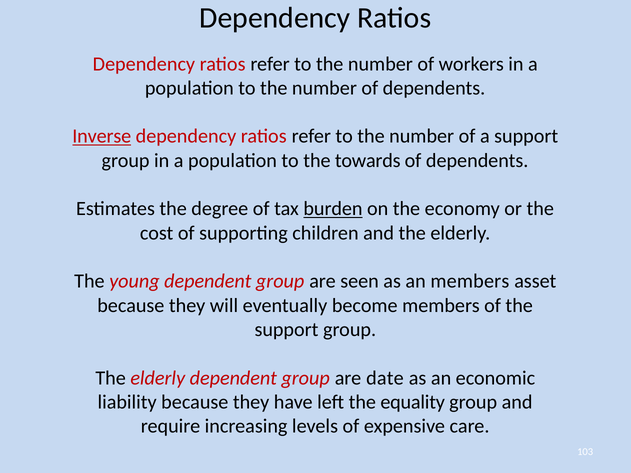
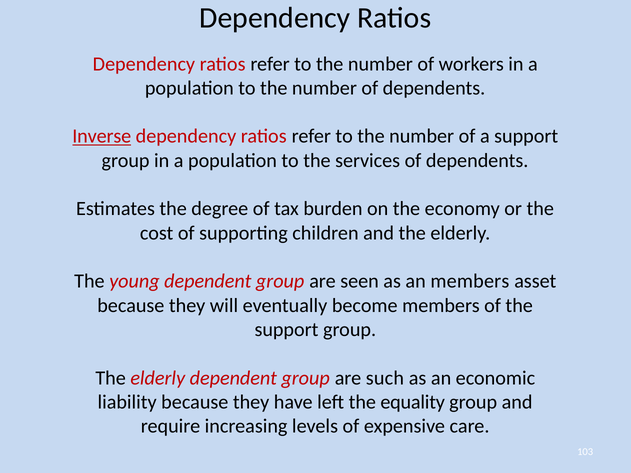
towards: towards -> services (368, 161)
burden underline: present -> none (333, 209)
date: date -> such (385, 378)
